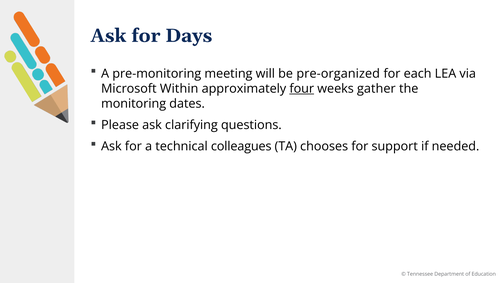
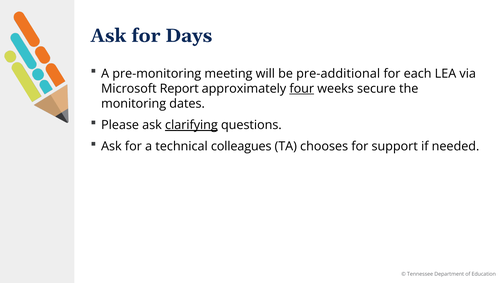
pre-organized: pre-organized -> pre-additional (338, 74)
Within: Within -> Report (179, 89)
gather: gather -> secure (376, 89)
clarifying underline: none -> present (191, 125)
